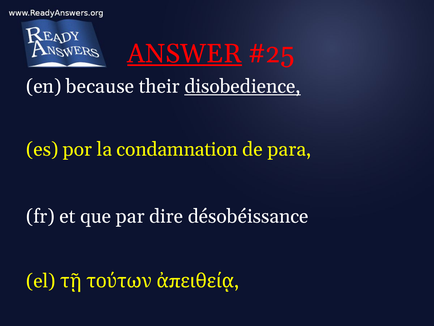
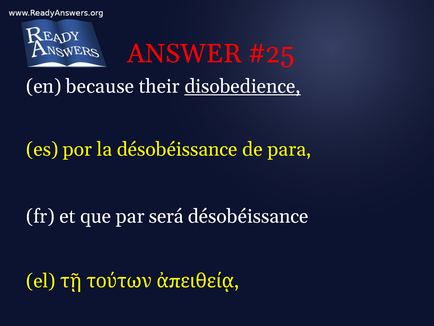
ANSWER underline: present -> none (185, 54)
la condamnation: condamnation -> désobéissance (177, 149)
dire: dire -> será (166, 216)
